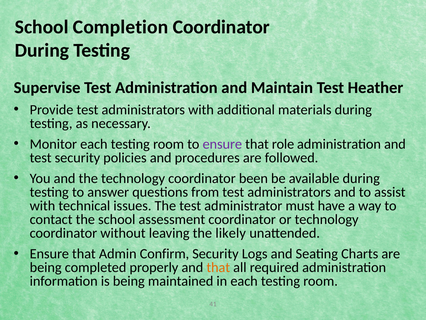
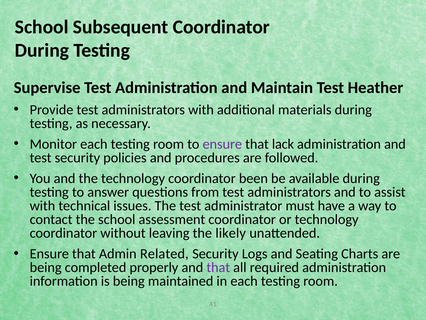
Completion: Completion -> Subsequent (121, 27)
role: role -> lack (283, 144)
Confirm: Confirm -> Related (164, 254)
that colour: orange -> purple (218, 267)
